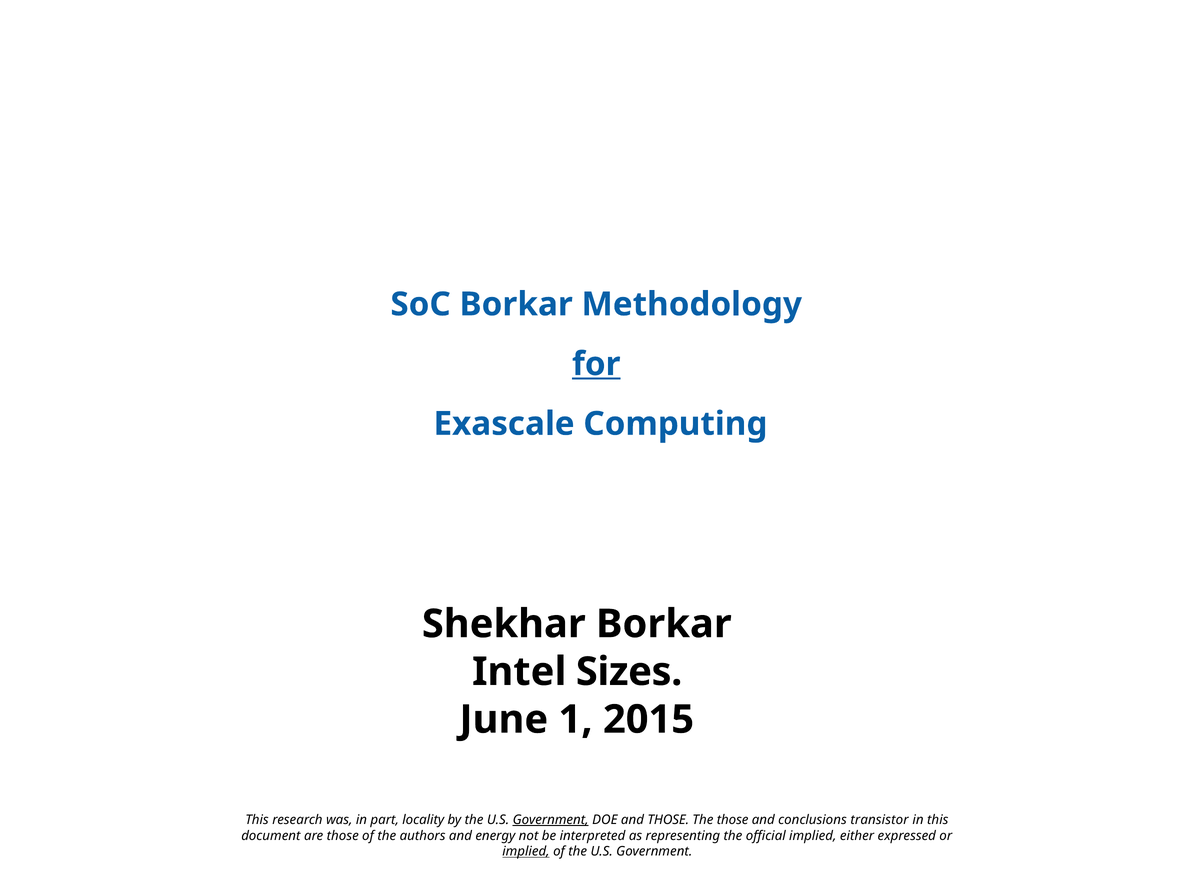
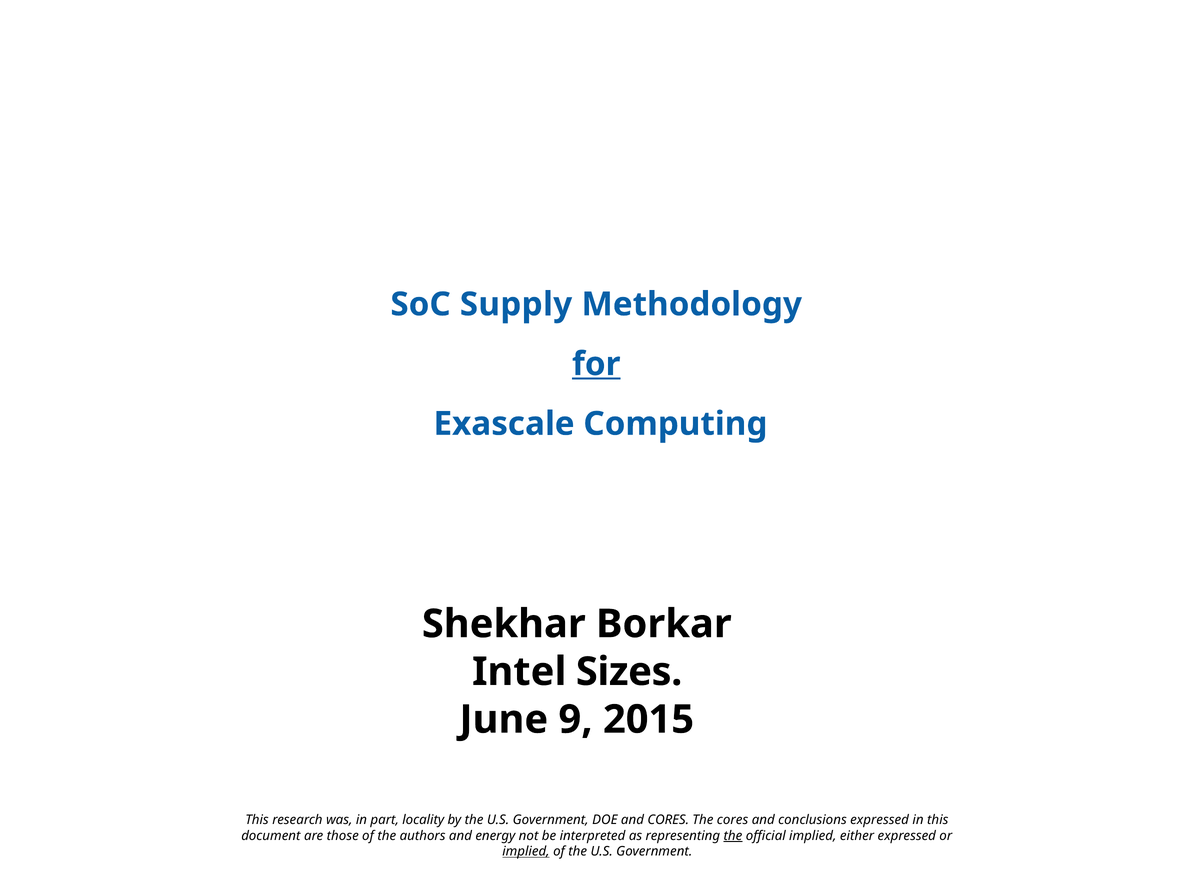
SoC Borkar: Borkar -> Supply (516, 304)
June 1: 1 -> 9 (576, 720)
Government underline: present -> none (551, 820)
and THOSE: THOSE -> CORES (668, 820)
The those: those -> cores (733, 820)
conclusions transistor: transistor -> expressed (880, 820)
the underline: none -> present (733, 836)
